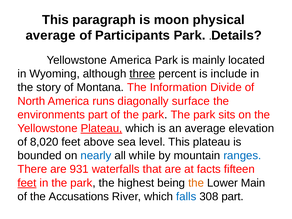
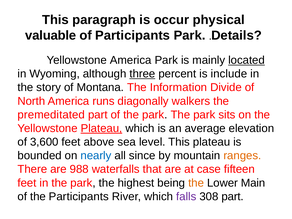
moon: moon -> occur (172, 20)
average: average -> valuable (51, 35)
located underline: none -> present (247, 60)
surface: surface -> walkers (191, 101)
environments: environments -> premeditated (51, 115)
8,020: 8,020 -> 3,600 (44, 142)
while: while -> since (142, 156)
ranges colour: blue -> orange (242, 156)
931: 931 -> 988 (79, 169)
facts: facts -> case (209, 169)
feet underline: present -> none (27, 183)
the Accusations: Accusations -> Participants (79, 197)
falls colour: blue -> purple (186, 197)
